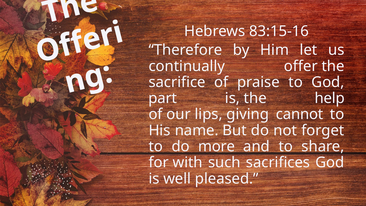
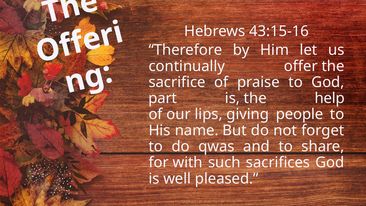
83:15-16: 83:15-16 -> 43:15-16 (279, 31)
cannot: cannot -> people (300, 114)
more: more -> qwas (216, 146)
